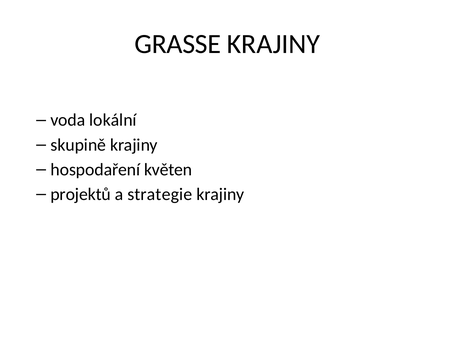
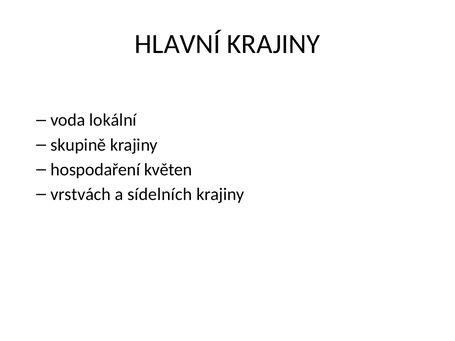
GRASSE: GRASSE -> HLAVNÍ (178, 44)
projektů: projektů -> vrstvách (81, 194)
strategie: strategie -> sídelních (160, 194)
